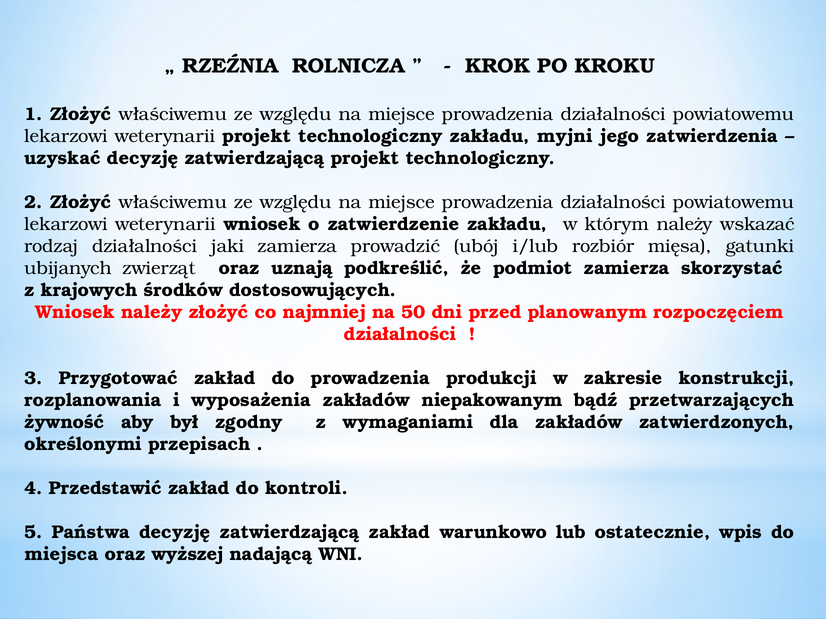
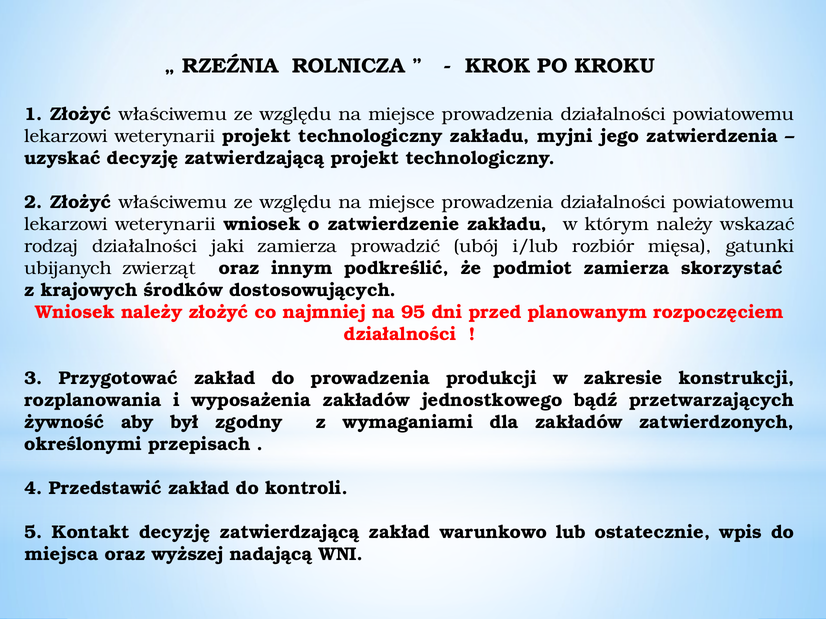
uznają: uznają -> innym (302, 268)
50: 50 -> 95 (413, 312)
niepakowanym: niepakowanym -> jednostkowego (492, 400)
Państwa: Państwa -> Kontakt (91, 533)
